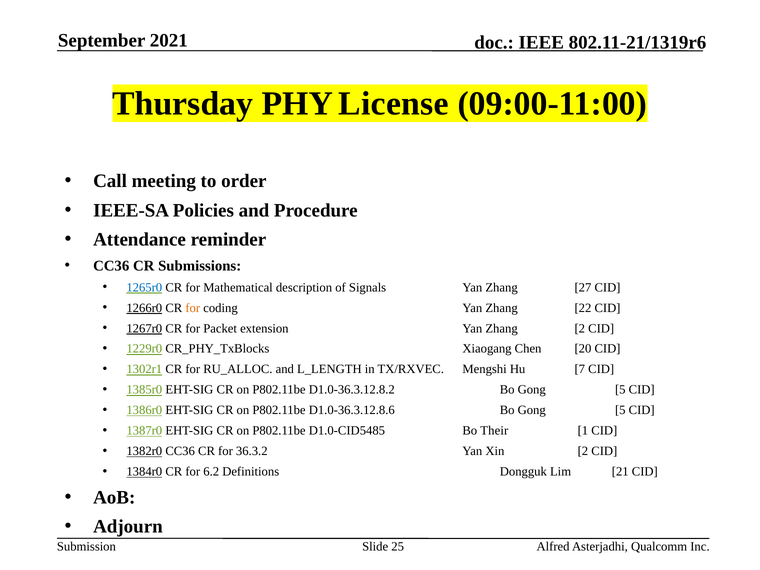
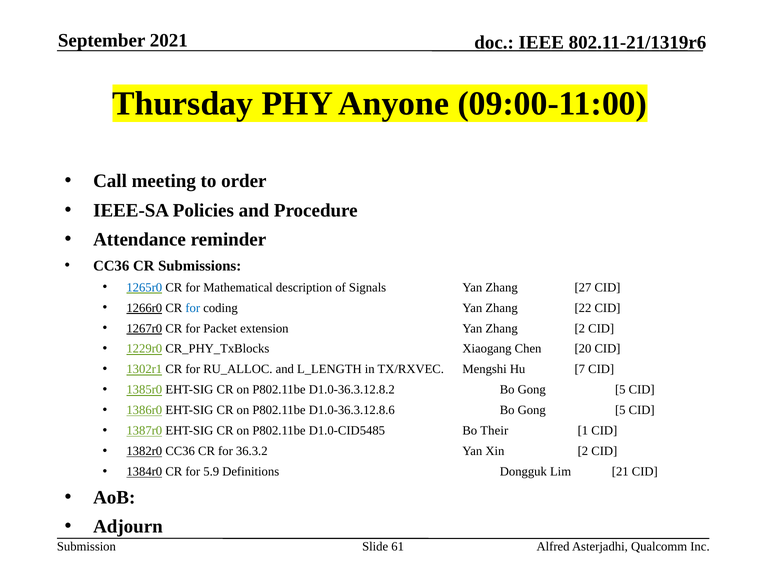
License: License -> Anyone (394, 104)
for colour: orange -> blue (193, 308)
6.2: 6.2 -> 5.9 (211, 472)
25: 25 -> 61 (398, 547)
